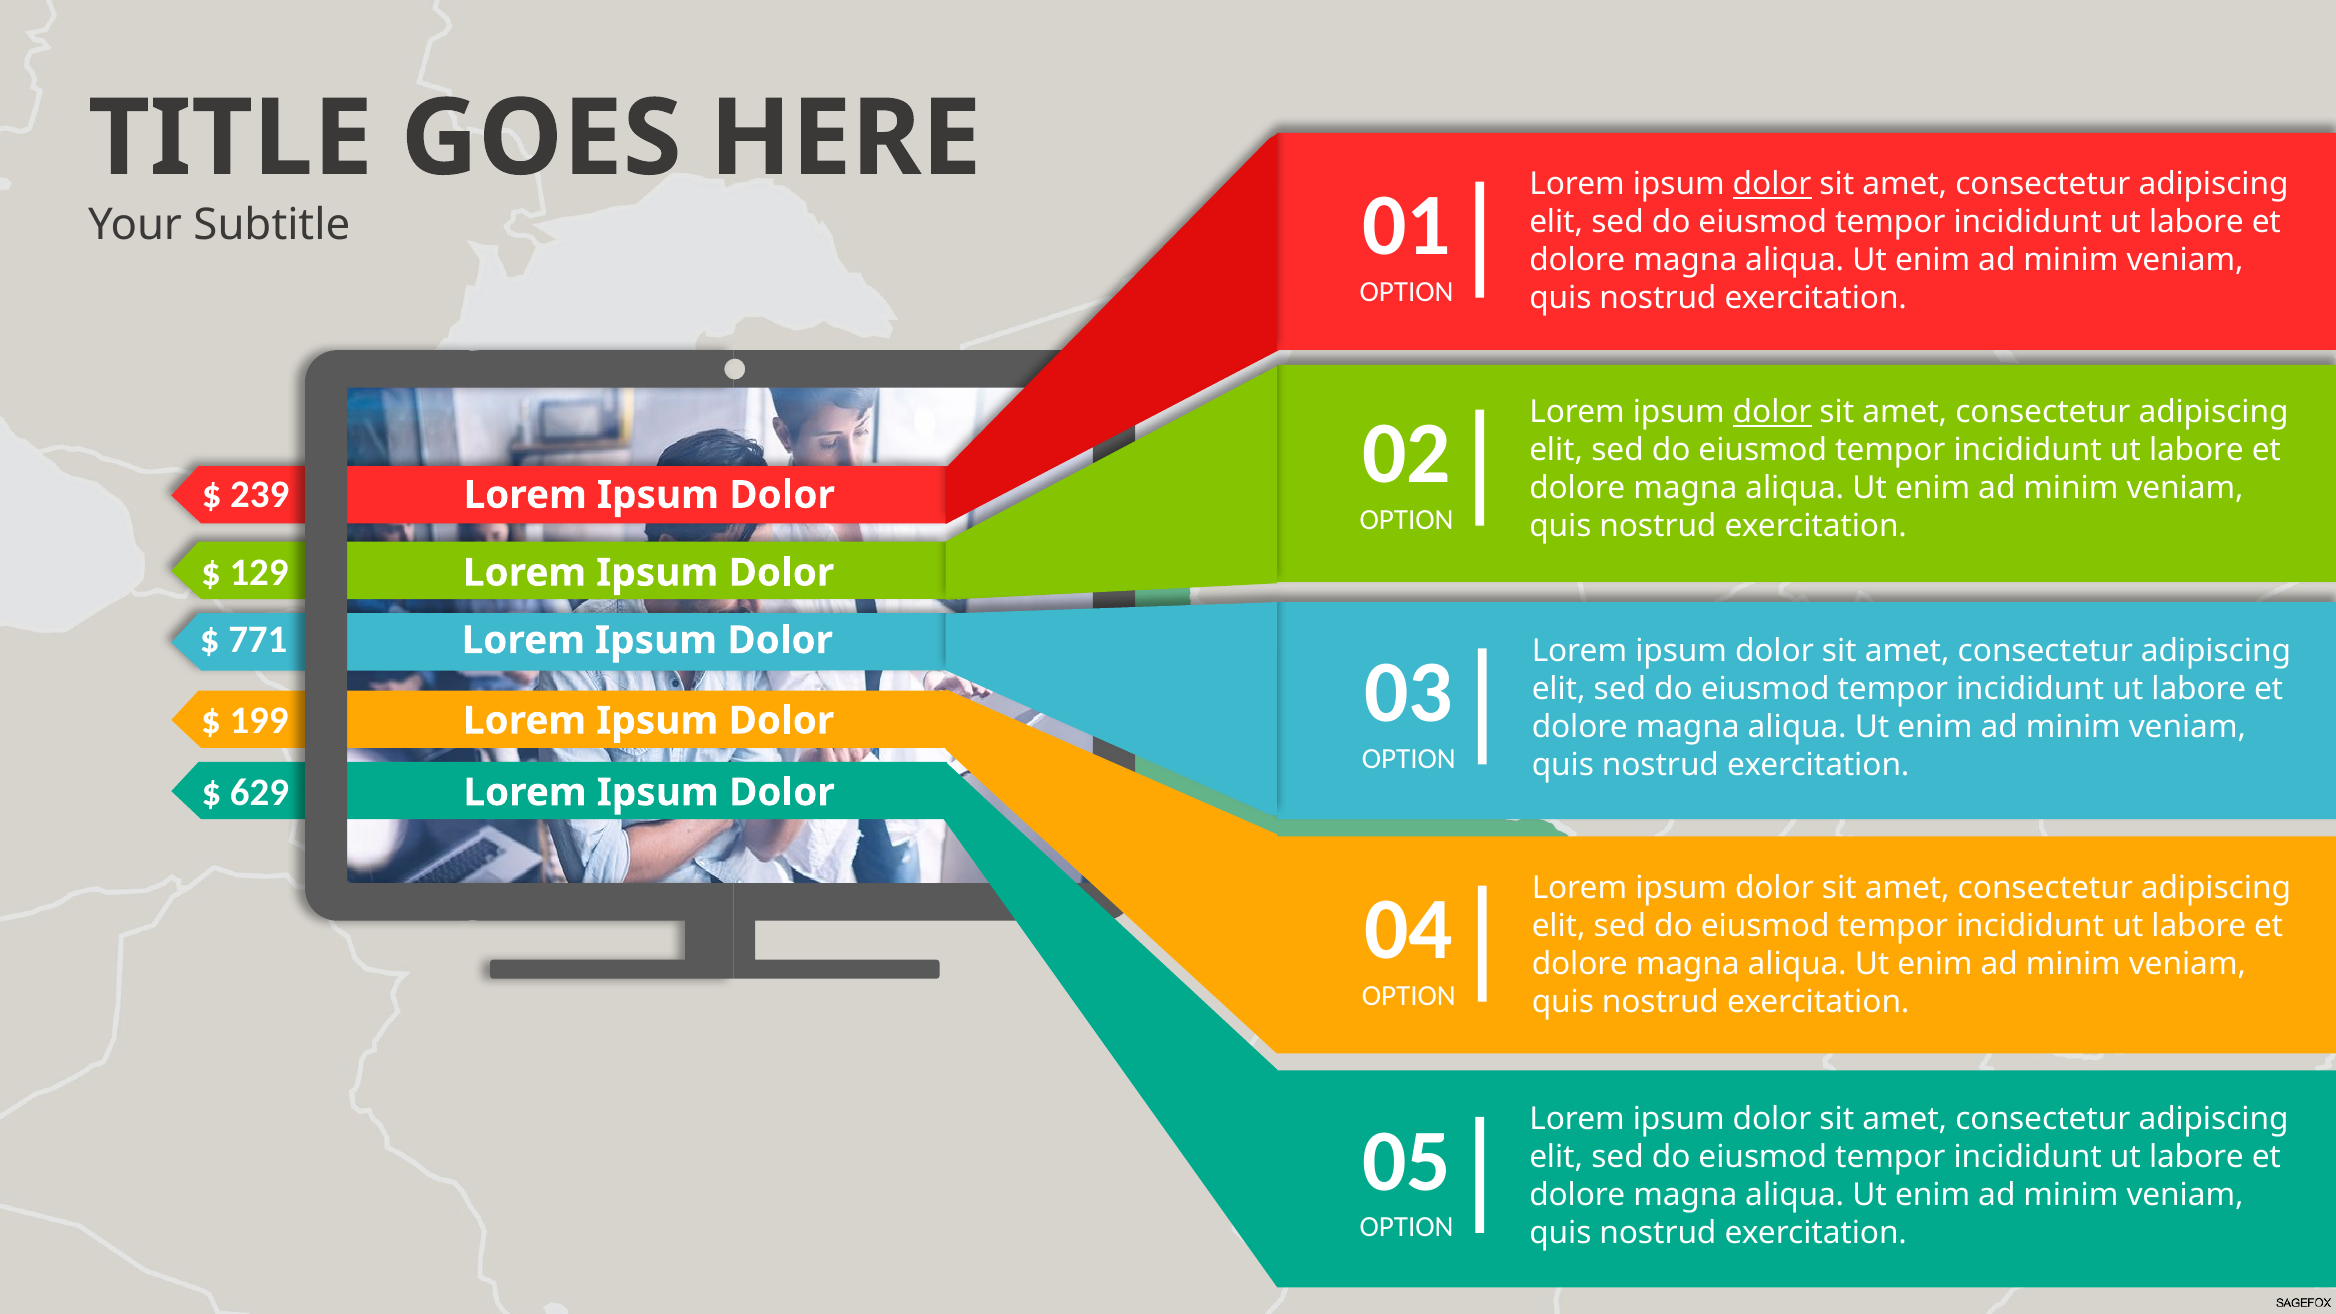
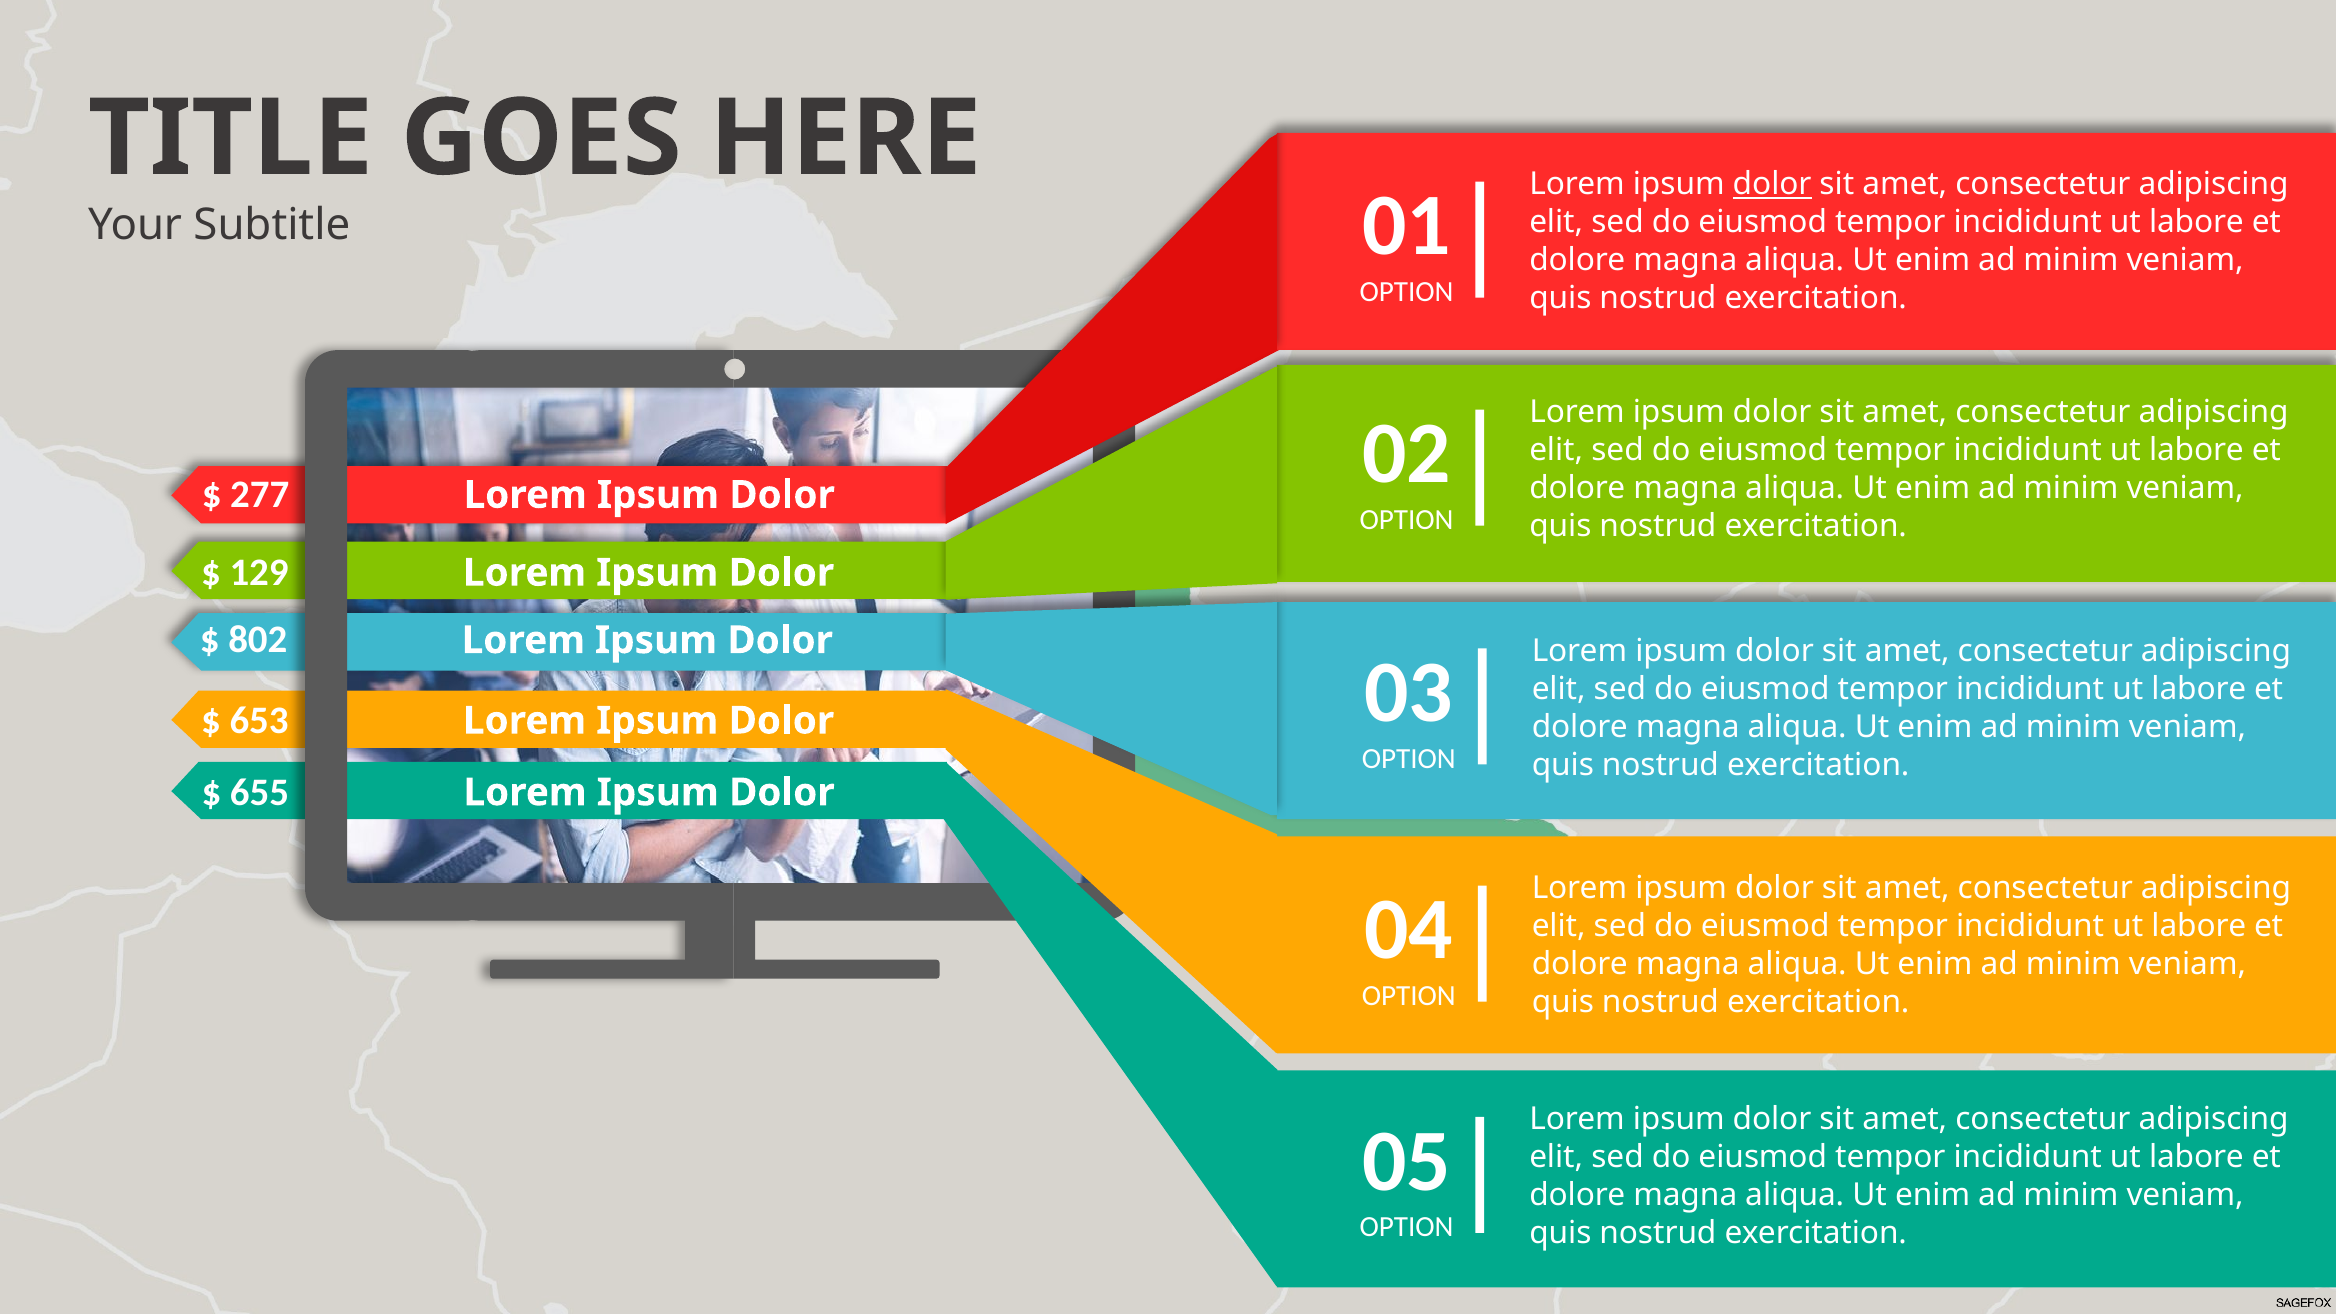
dolor underline: present -> none (1772, 412)
239: 239 -> 277 (260, 495)
771: 771 -> 802 (258, 640)
199: 199 -> 653 (259, 721)
629: 629 -> 655 (259, 792)
